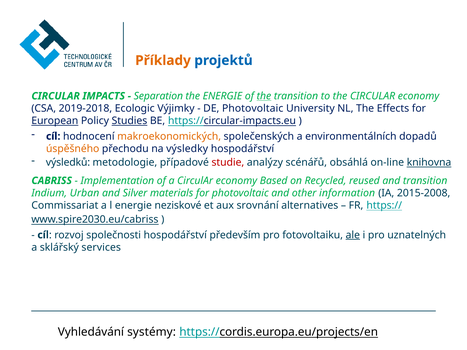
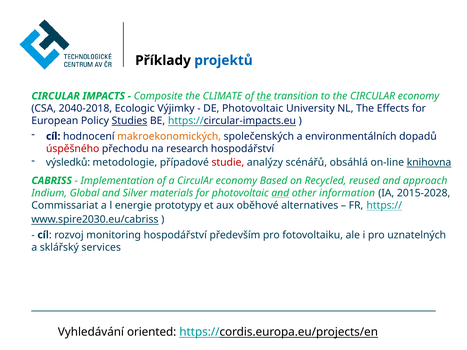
Příklady colour: orange -> black (163, 60)
Separation: Separation -> Composite (158, 96)
the ENERGIE: ENERGIE -> CLIMATE (222, 96)
2019-2018: 2019-2018 -> 2040-2018 (85, 109)
European underline: present -> none (55, 121)
úspěšného colour: orange -> red (73, 149)
výsledky: výsledky -> research (187, 149)
and transition: transition -> approach (425, 181)
Urban: Urban -> Global (85, 193)
and underline: none -> present (280, 193)
2015-2008: 2015-2008 -> 2015-2028 (424, 193)
neziskové: neziskové -> prototypy (178, 206)
srovnání: srovnání -> oběhové (258, 206)
společnosti: společnosti -> monitoring (114, 235)
ale underline: present -> none (353, 235)
systémy: systémy -> oriented (152, 332)
